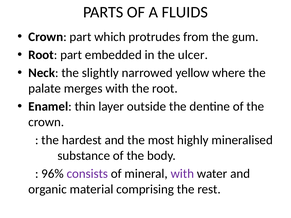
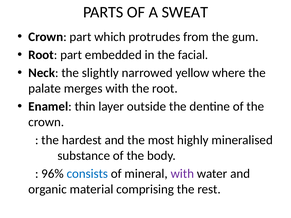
FLUIDS: FLUIDS -> SWEAT (185, 12)
ulcer: ulcer -> facial (193, 55)
consists colour: purple -> blue (87, 174)
